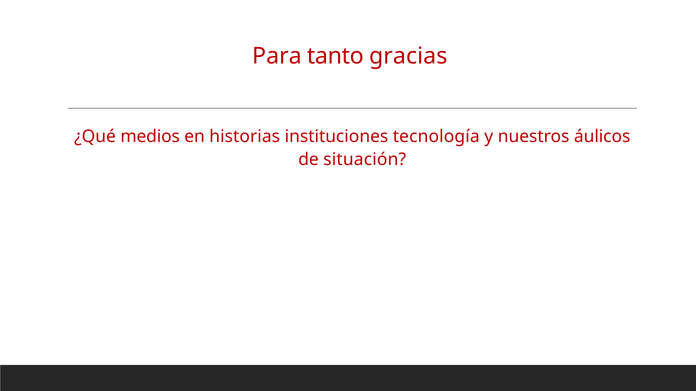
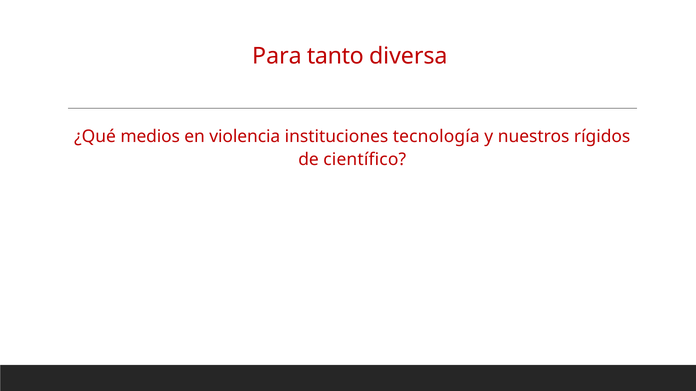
gracias: gracias -> diversa (408, 56)
historias: historias -> violencia (245, 137)
áulicos: áulicos -> rígidos (602, 137)
situación: situación -> científico (365, 160)
